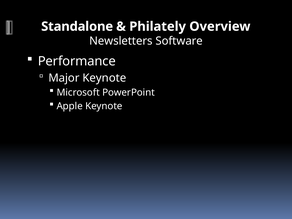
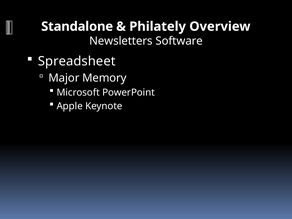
Performance: Performance -> Spreadsheet (77, 61)
Major Keynote: Keynote -> Memory (104, 78)
